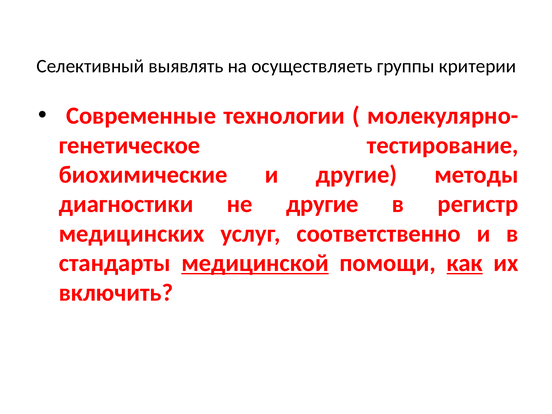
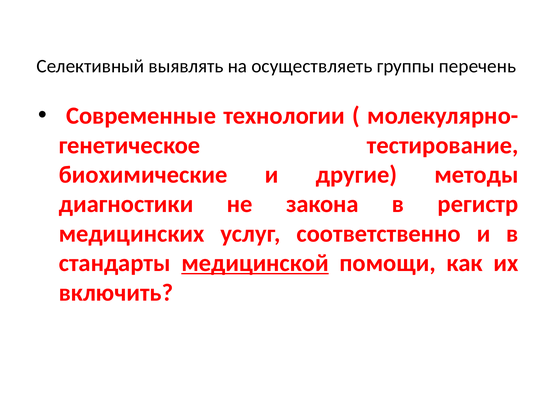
критерии: критерии -> перечень (478, 66)
не другие: другие -> закона (322, 204)
как underline: present -> none (465, 263)
